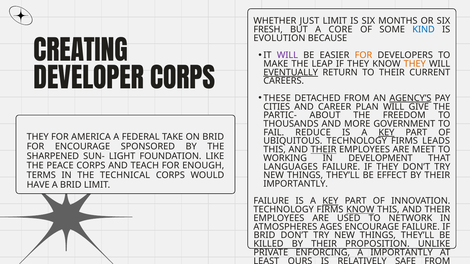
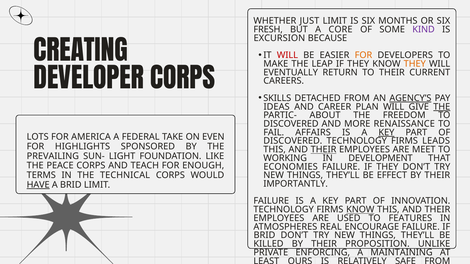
KIND colour: blue -> purple (424, 30)
EVOLUTION: EVOLUTION -> EXCURSION (279, 38)
WILL colour: purple -> red (287, 55)
EVENTUALLY underline: present -> none (291, 72)
THESE: THESE -> SKILLS (277, 98)
CITIES: CITIES -> IDEAS (277, 107)
THE underline: none -> present (442, 107)
THOUSANDS: THOUSANDS -> DISCOVERED (291, 124)
GOVERNMENT: GOVERNMENT -> RENAISSANCE (404, 124)
REDUCE: REDUCE -> AFFAIRS (313, 133)
THEY: THEY -> LOTS (38, 137)
ON BRID: BRID -> EVEN (213, 137)
UBIQUITOUS: UBIQUITOUS -> DISCOVERED (293, 141)
FOR ENCOURAGE: ENCOURAGE -> HIGHLIGHTS (83, 147)
SHARPENED: SHARPENED -> PREVAILING (53, 156)
LANGUAGES: LANGUAGES -> ECONOMIES (291, 167)
HAVE underline: none -> present (38, 185)
KEY underline: present -> none (330, 201)
NETWORK: NETWORK -> FEATURES (410, 218)
AGES: AGES -> REAL (331, 227)
A IMPORTANTLY: IMPORTANTLY -> MAINTAINING (402, 253)
